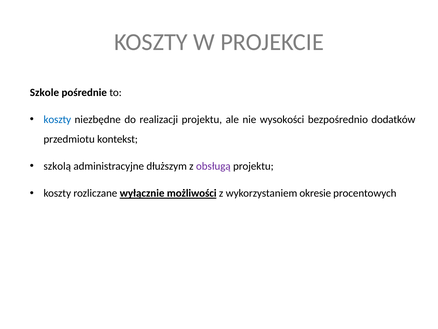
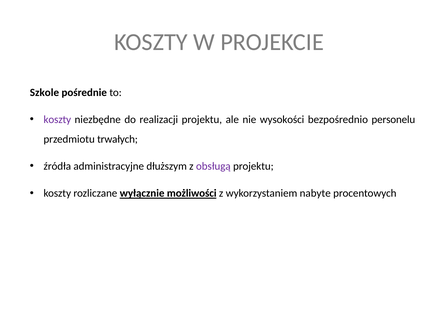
koszty colour: blue -> purple (57, 119)
dodatków: dodatków -> personelu (393, 119)
kontekst: kontekst -> trwałych (117, 139)
szkolą: szkolą -> źródła (57, 166)
okresie: okresie -> nabyte (315, 193)
